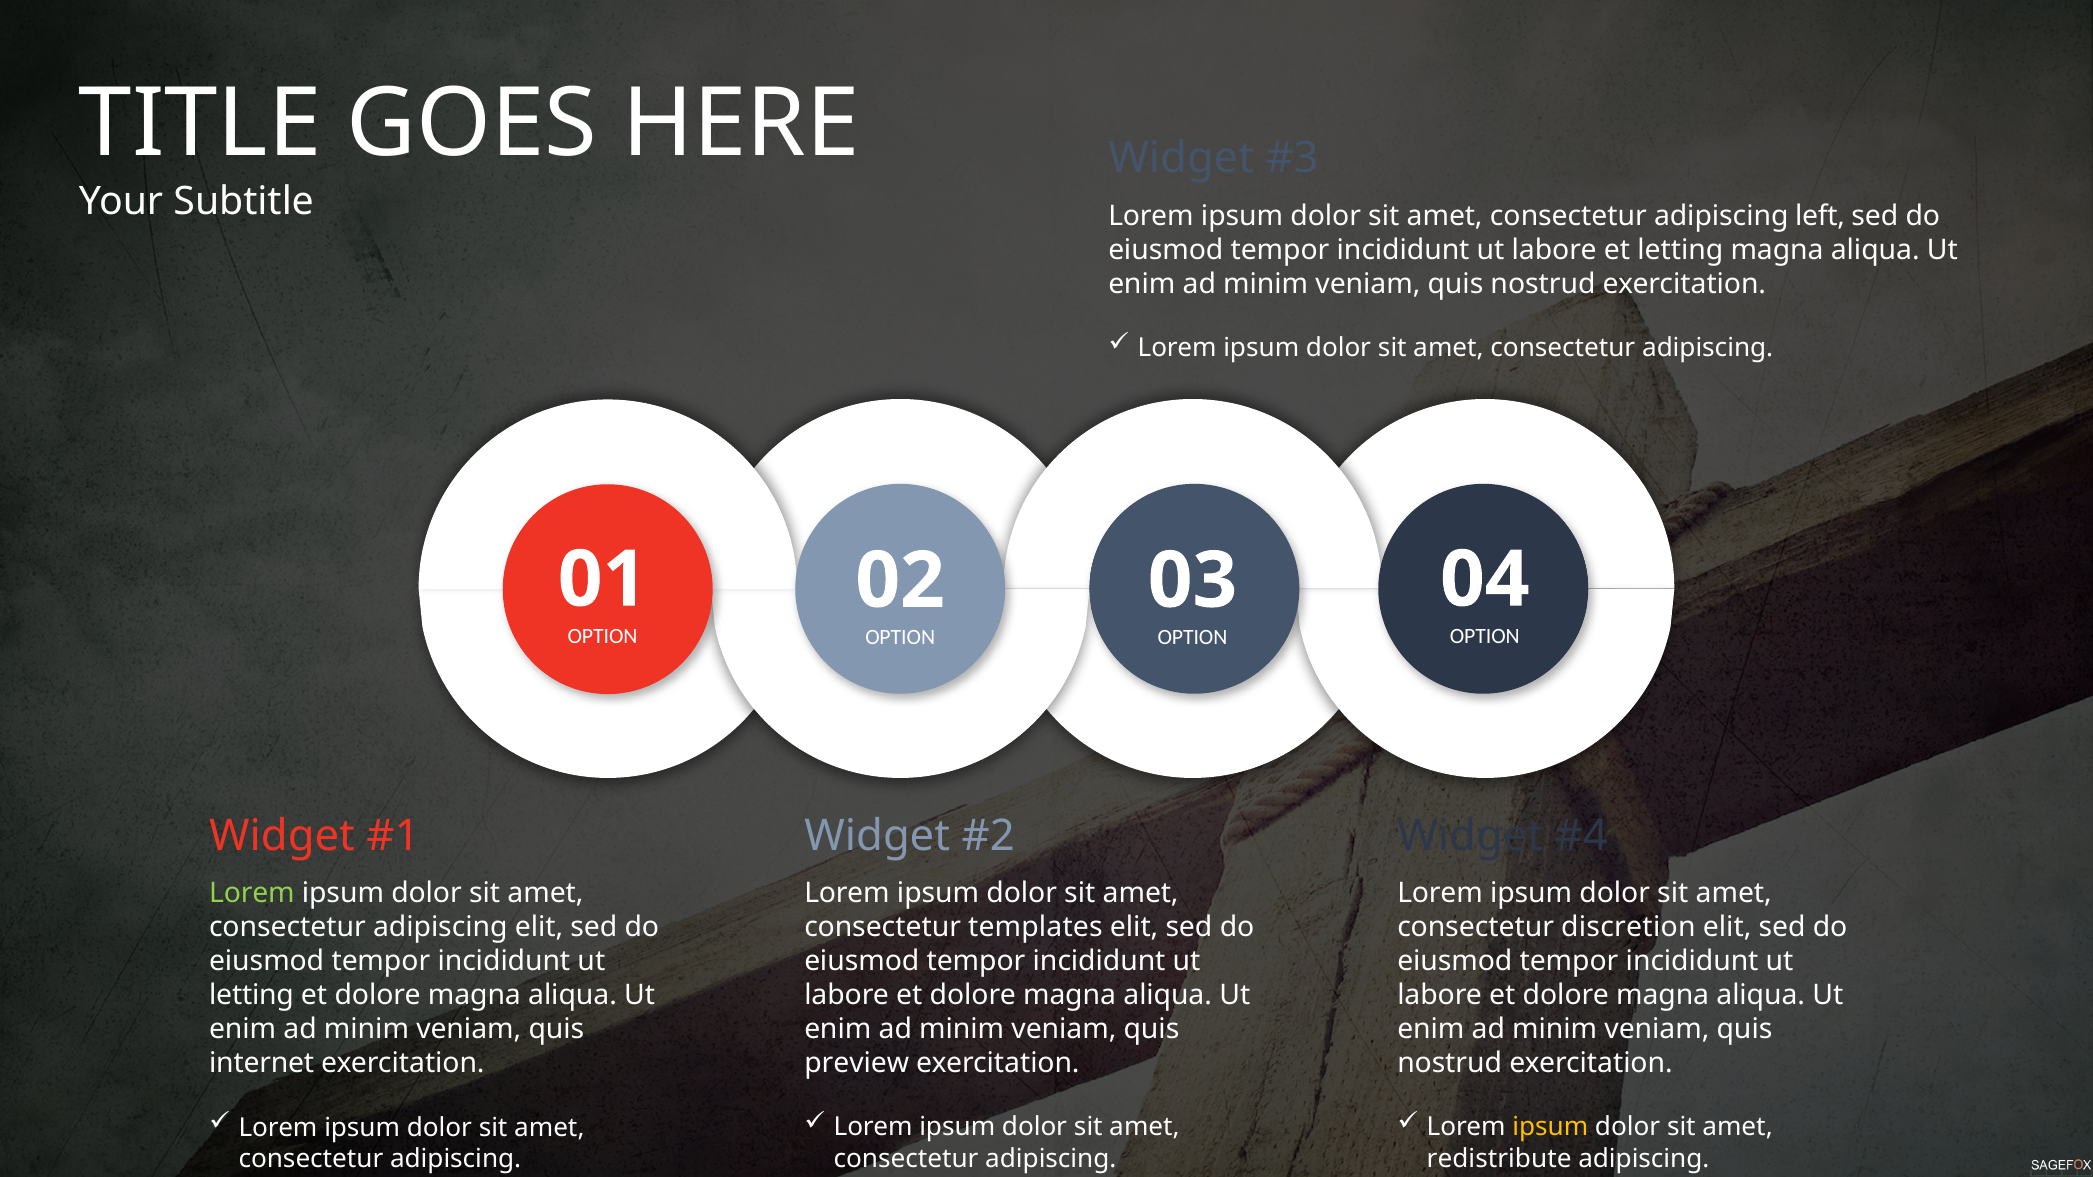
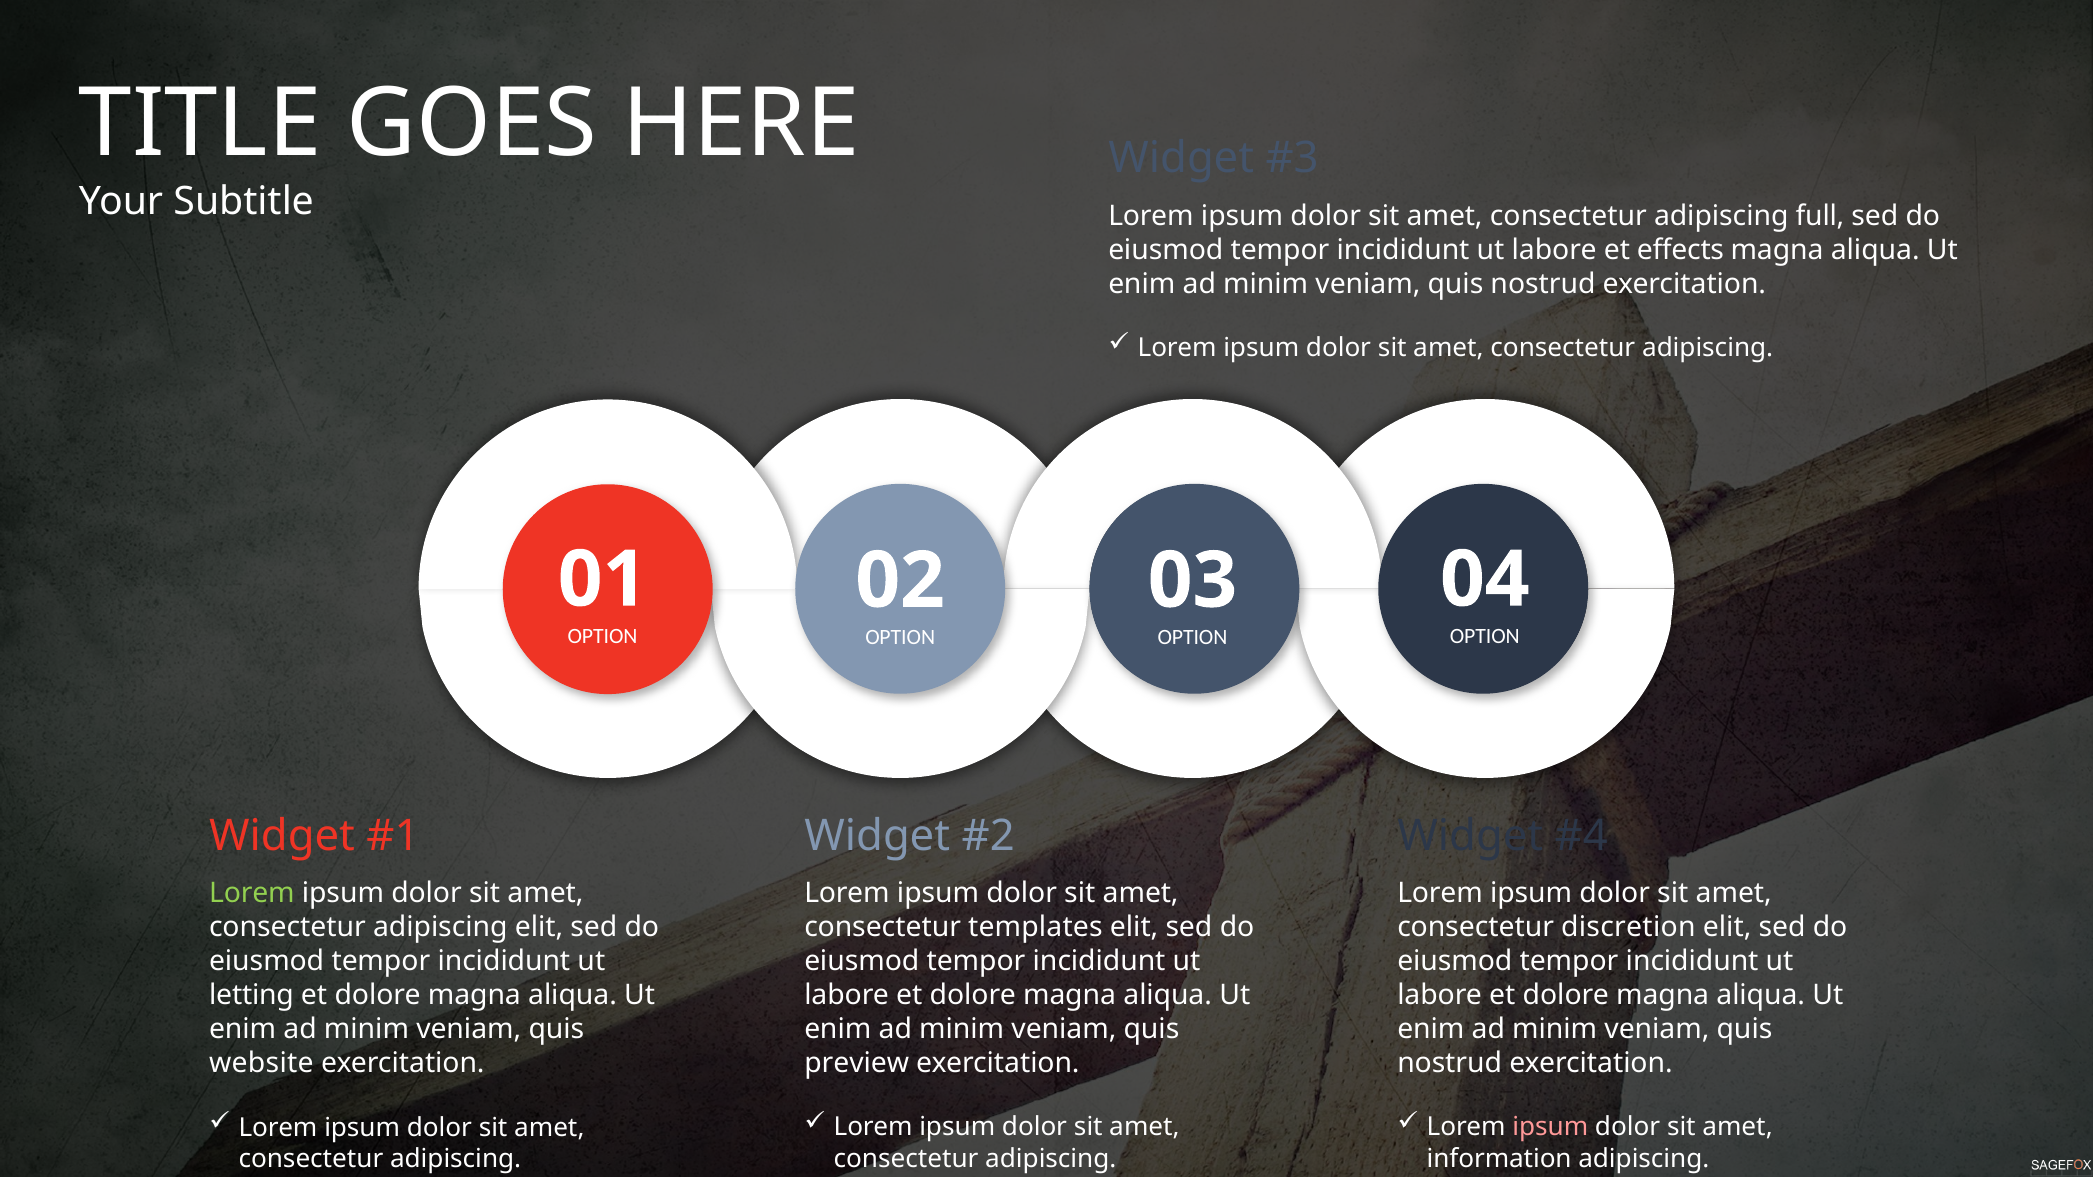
left: left -> full (1820, 216)
et letting: letting -> effects (1680, 250)
internet: internet -> website (261, 1064)
ipsum colour: yellow -> pink (1550, 1128)
redistribute: redistribute -> information (1499, 1159)
